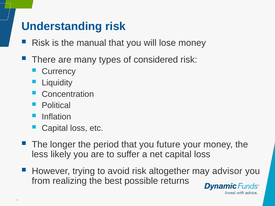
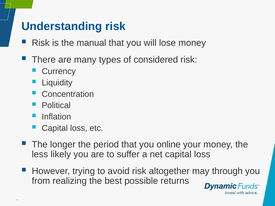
future: future -> online (169, 145)
advisor: advisor -> through (227, 171)
